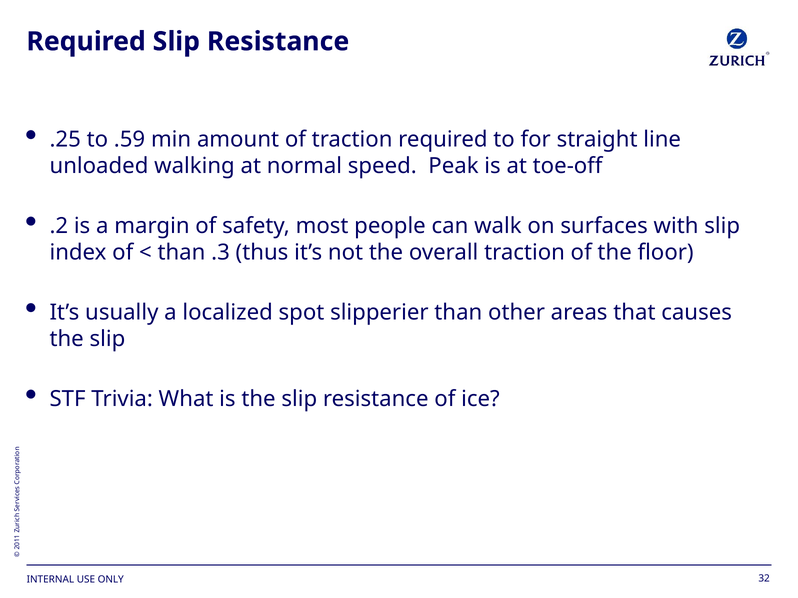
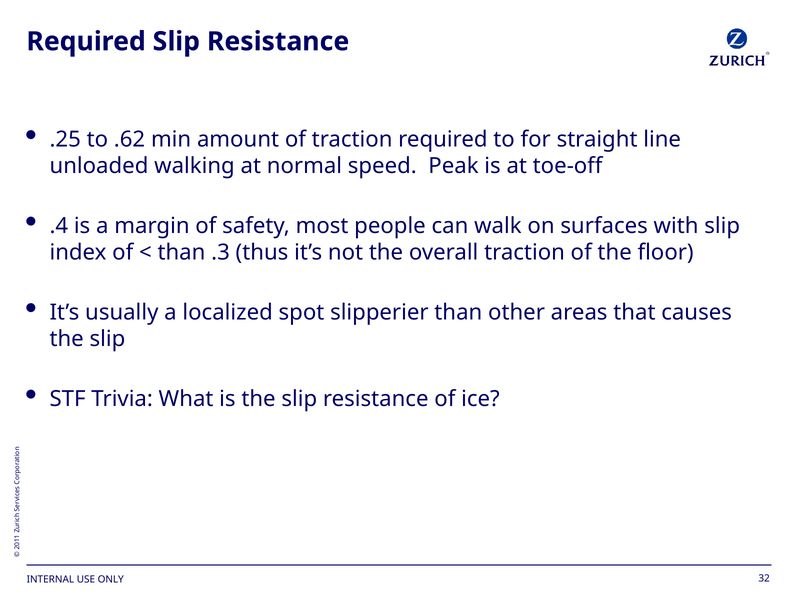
.59: .59 -> .62 (129, 140)
.2: .2 -> .4 (59, 226)
